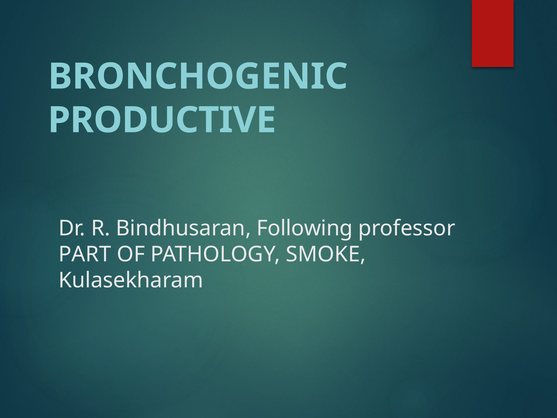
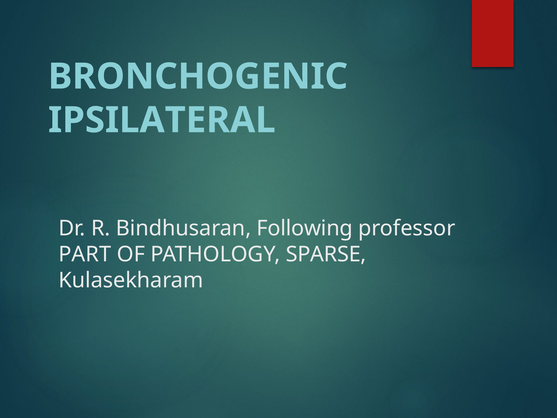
PRODUCTIVE: PRODUCTIVE -> IPSILATERAL (162, 120)
SMOKE: SMOKE -> SPARSE (326, 254)
